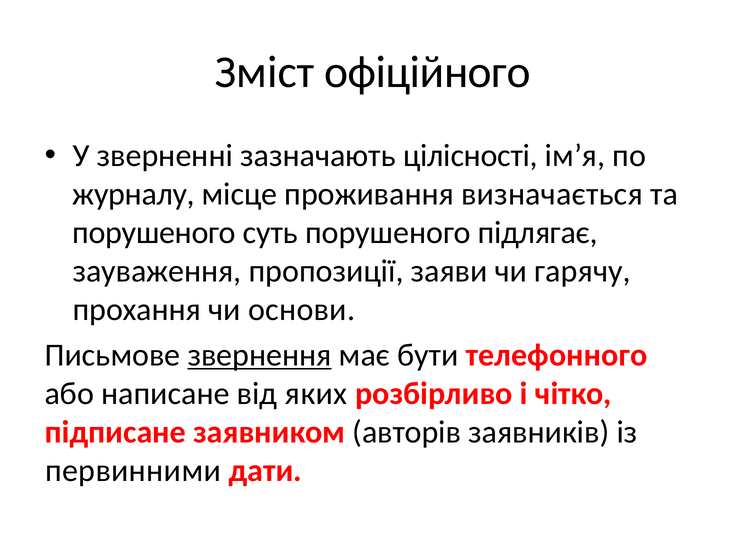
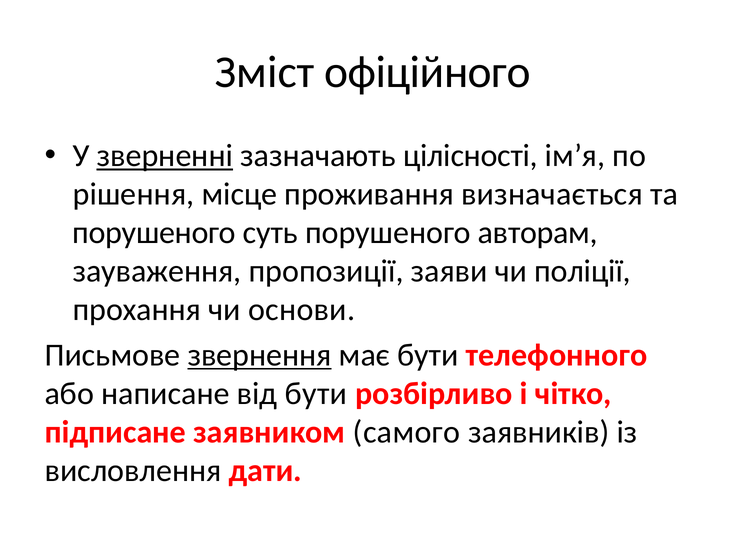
зверненні underline: none -> present (165, 156)
журналу: журналу -> рішення (133, 194)
підлягає: підлягає -> авторам (538, 233)
гарячу: гарячу -> поліції (583, 271)
від яких: яких -> бути (316, 393)
авторів: авторів -> самого (407, 432)
первинними: первинними -> висловлення (133, 470)
